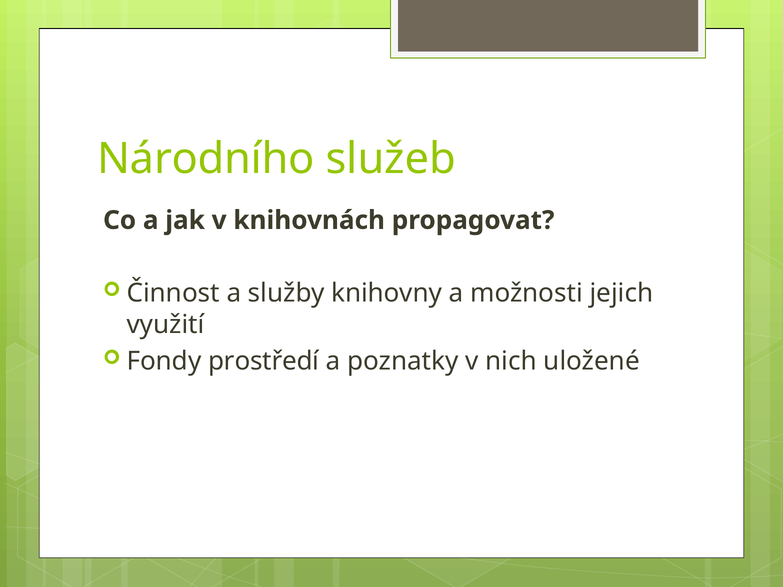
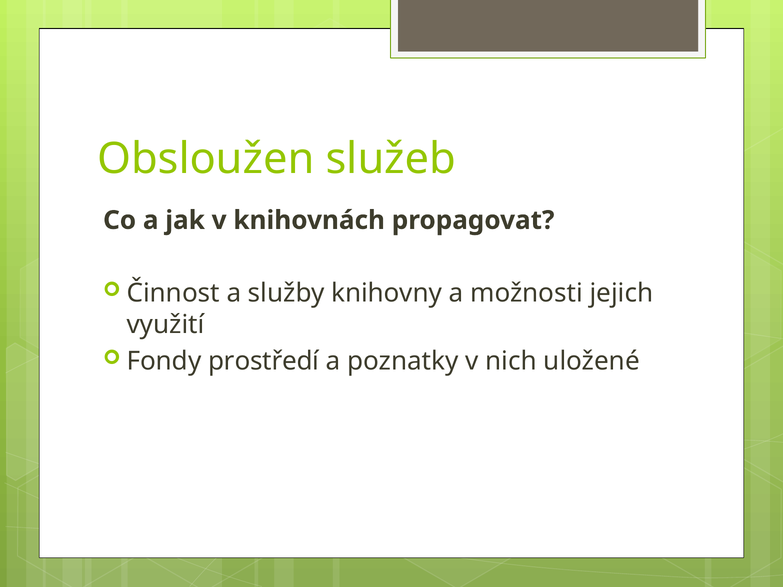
Národního: Národního -> Obsloužen (206, 159)
